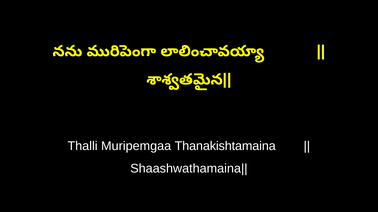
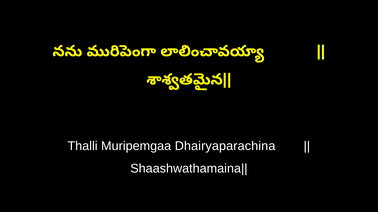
Thanakishtamaina: Thanakishtamaina -> Dhairyaparachina (225, 146)
